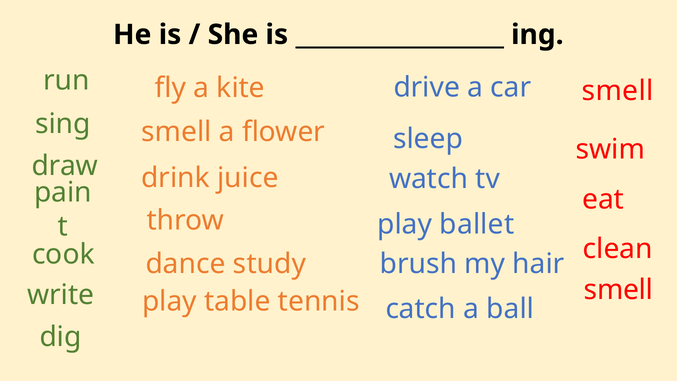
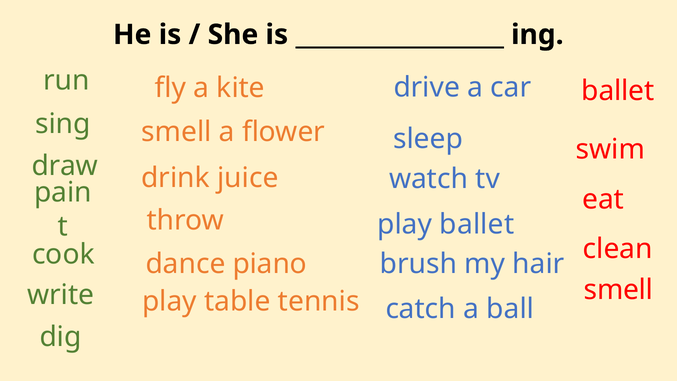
smell: smell -> ballet (618, 91)
study: study -> piano (270, 264)
